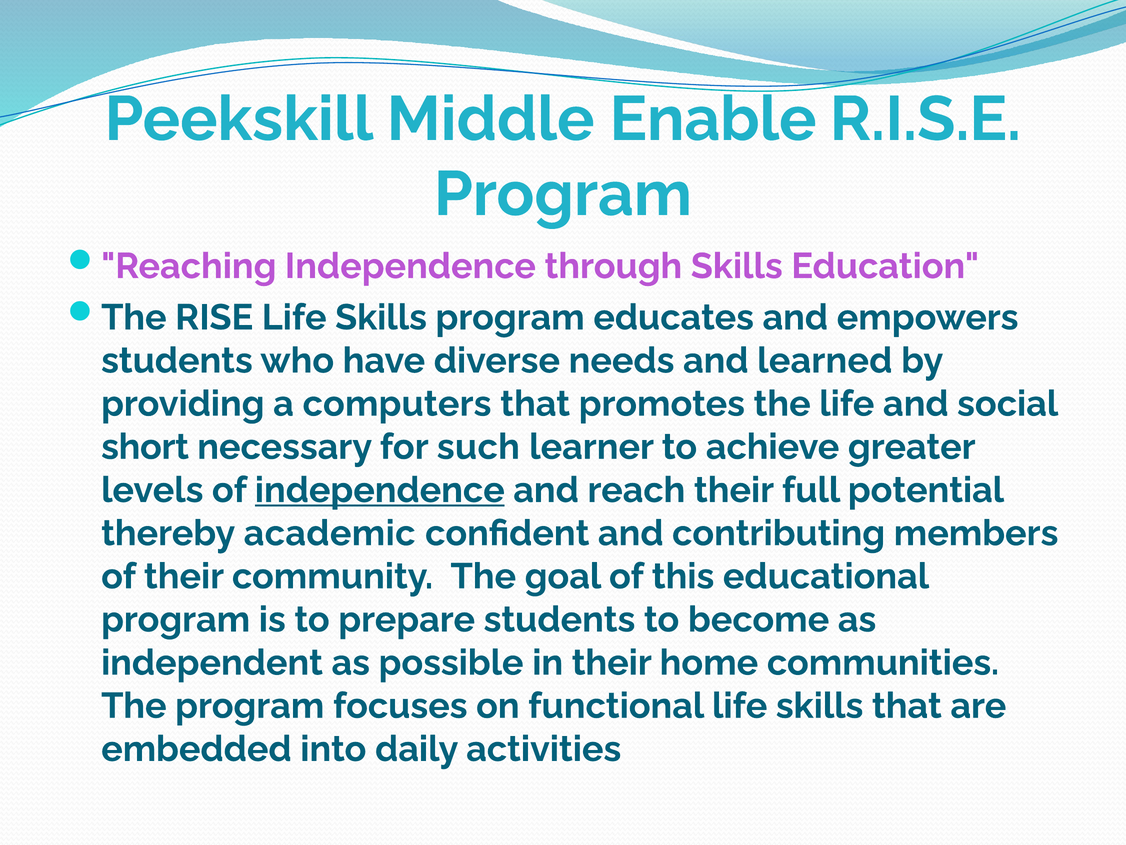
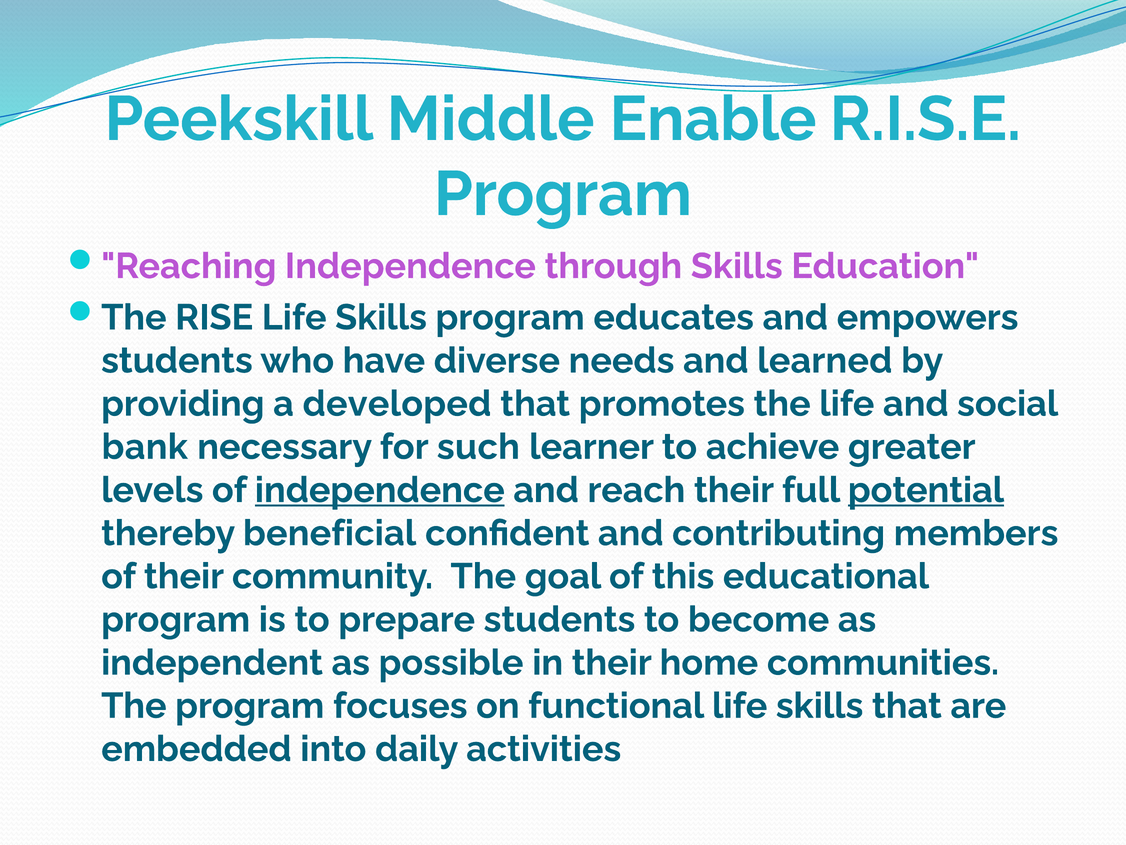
computers: computers -> developed (397, 404)
short: short -> bank (145, 447)
potential underline: none -> present (926, 490)
academic: academic -> beneficial (330, 533)
